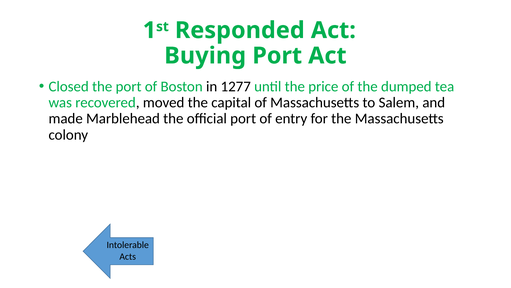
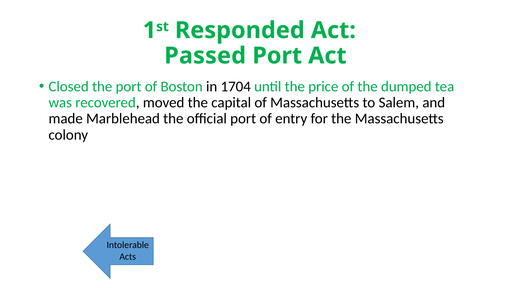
Buying: Buying -> Passed (205, 56)
1277: 1277 -> 1704 (236, 86)
